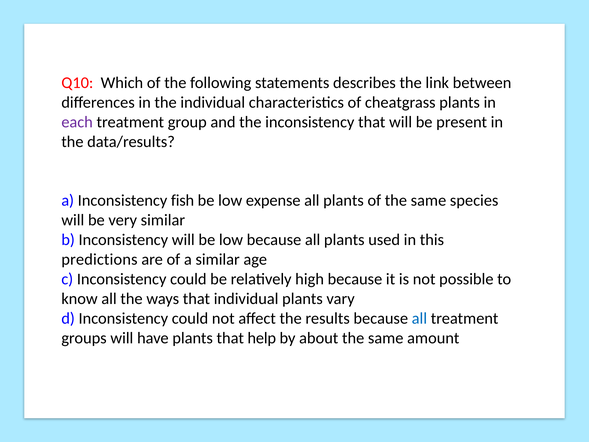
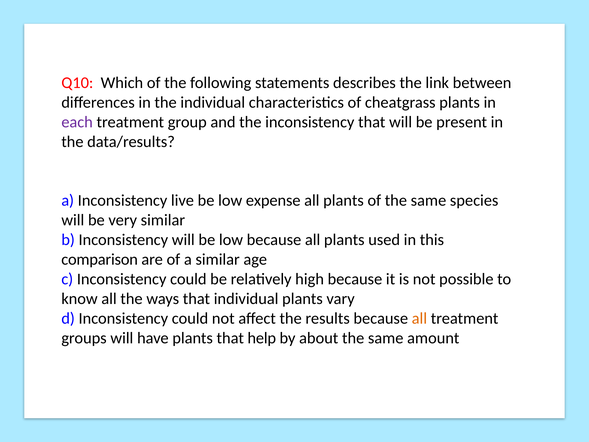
fish: fish -> live (182, 200)
predictions: predictions -> comparison (100, 259)
all colour: blue -> orange (419, 318)
